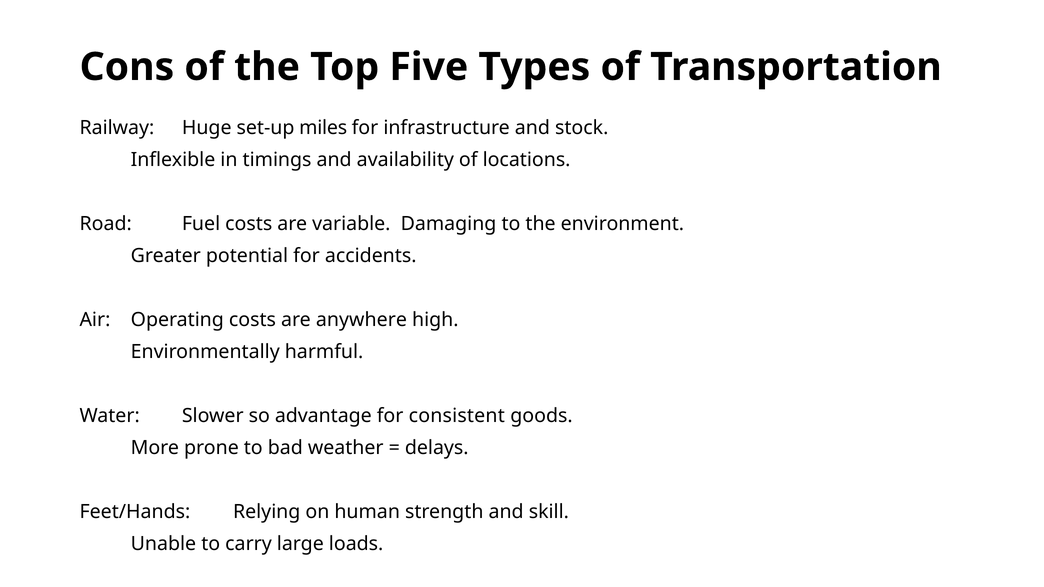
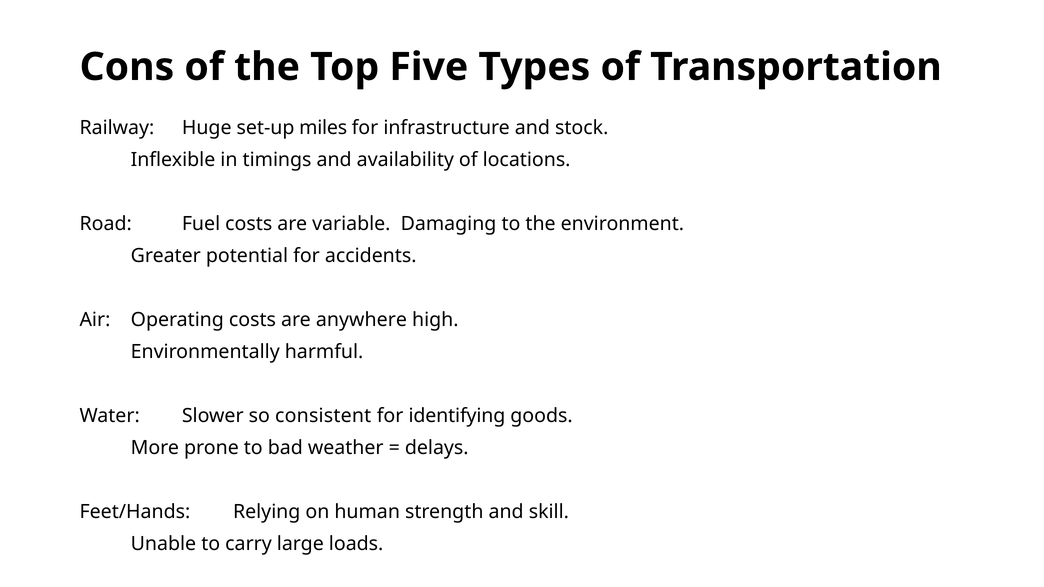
advantage: advantage -> consistent (323, 416)
consistent: consistent -> identifying (457, 416)
